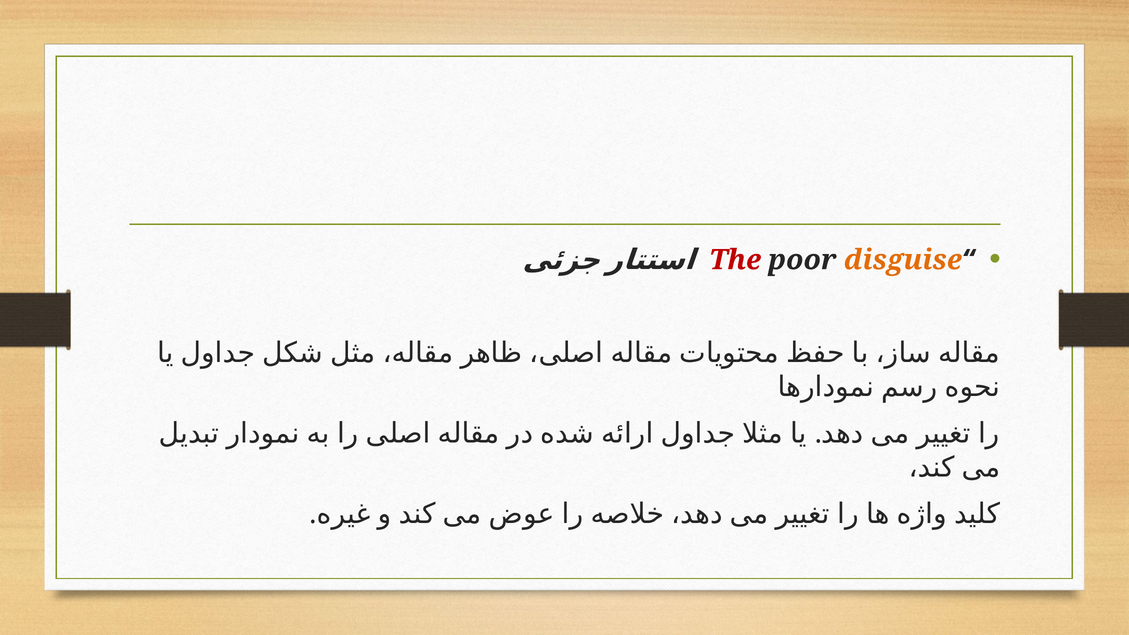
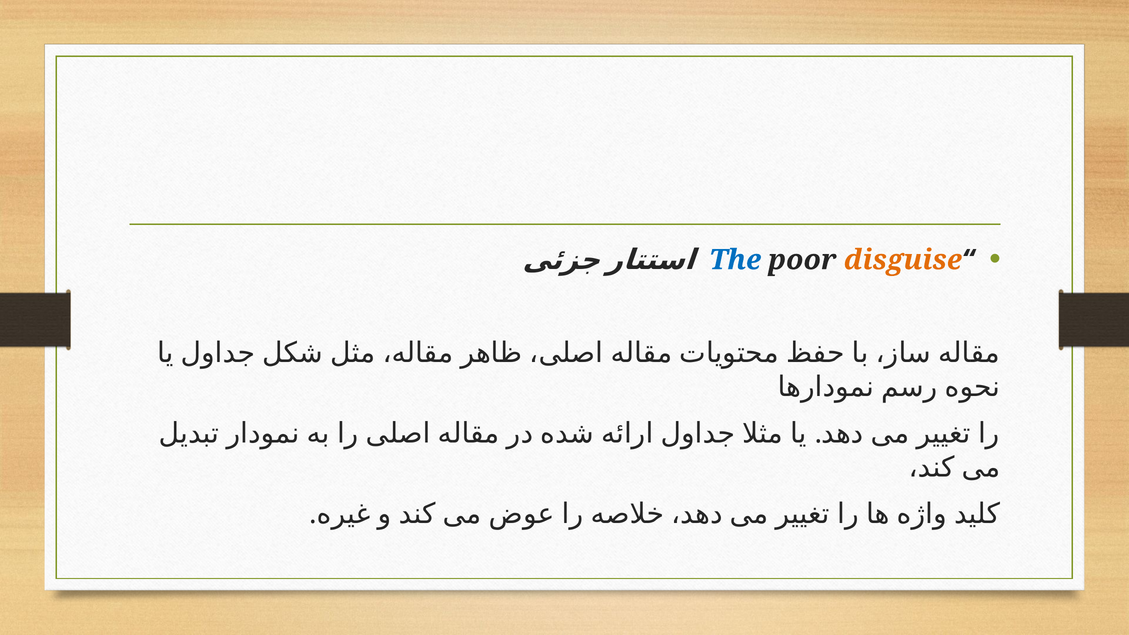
The colour: red -> blue (735, 260)
